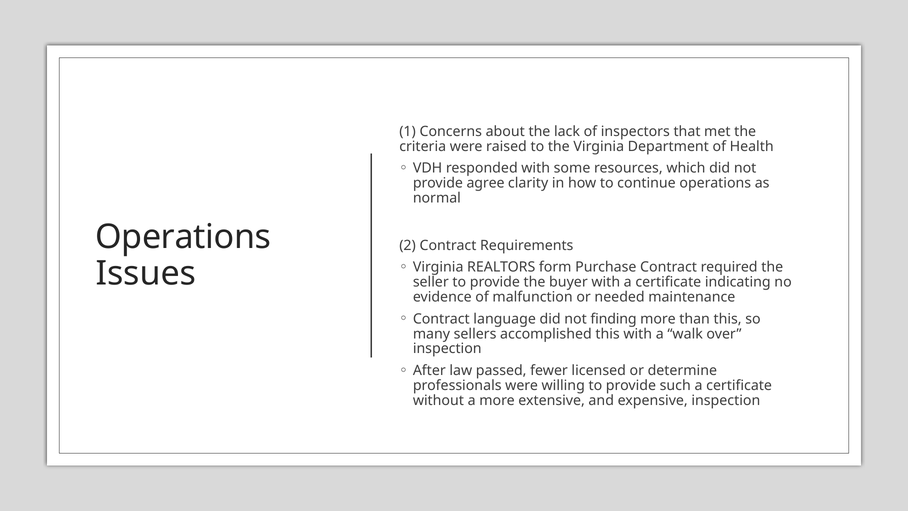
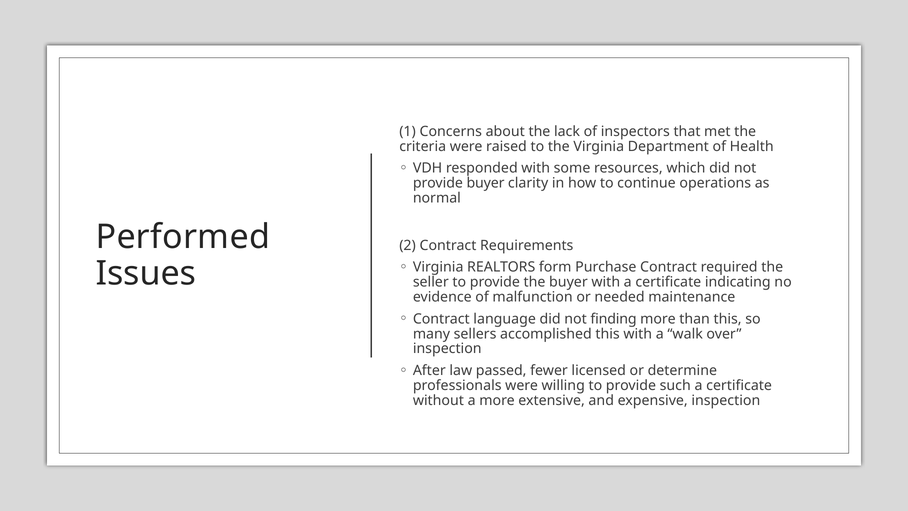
provide agree: agree -> buyer (486, 183)
Operations: Operations -> Performed (183, 237)
